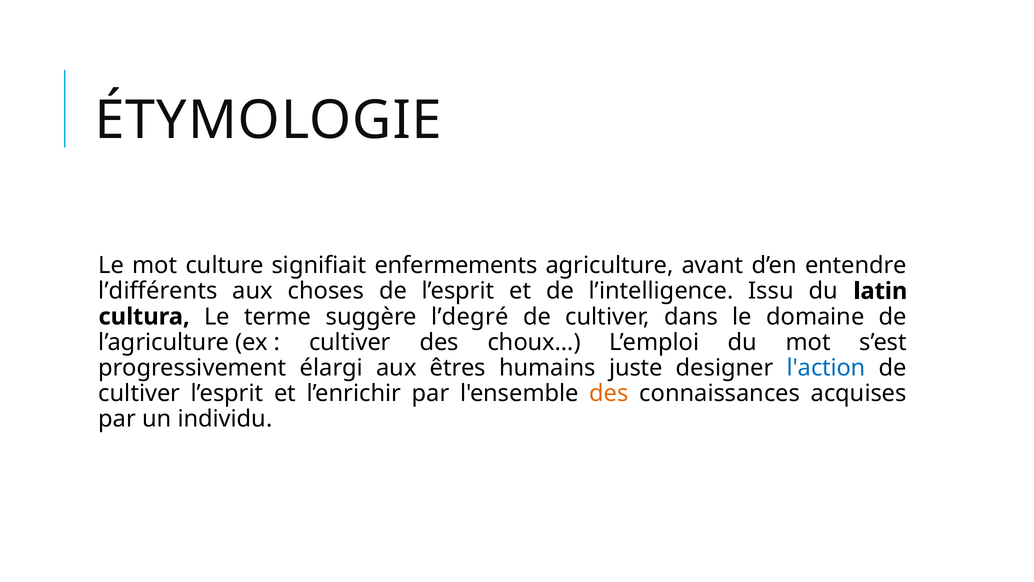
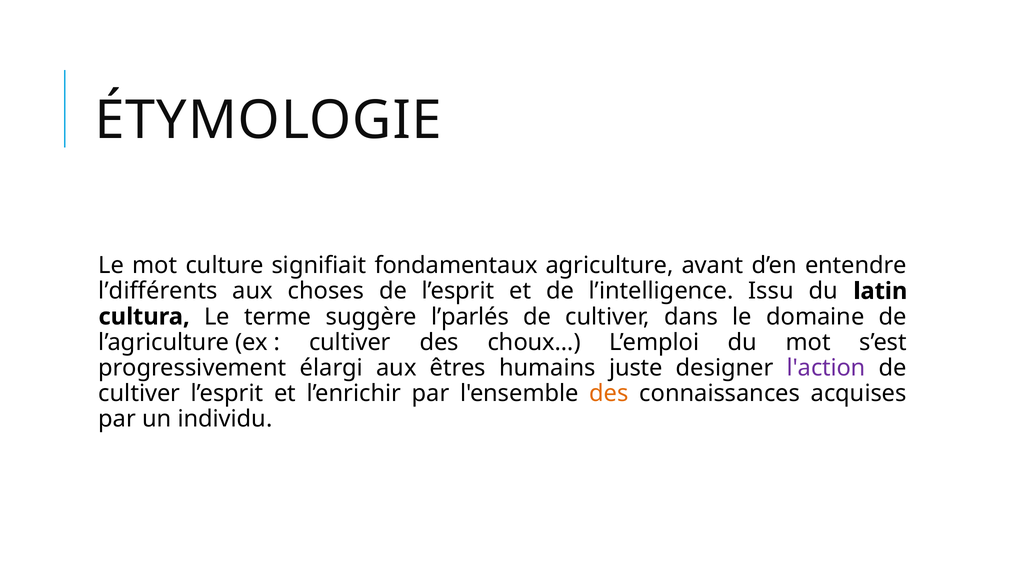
enfermements: enfermements -> fondamentaux (456, 265)
l’degré: l’degré -> l’parlés (470, 316)
l'action colour: blue -> purple (826, 368)
